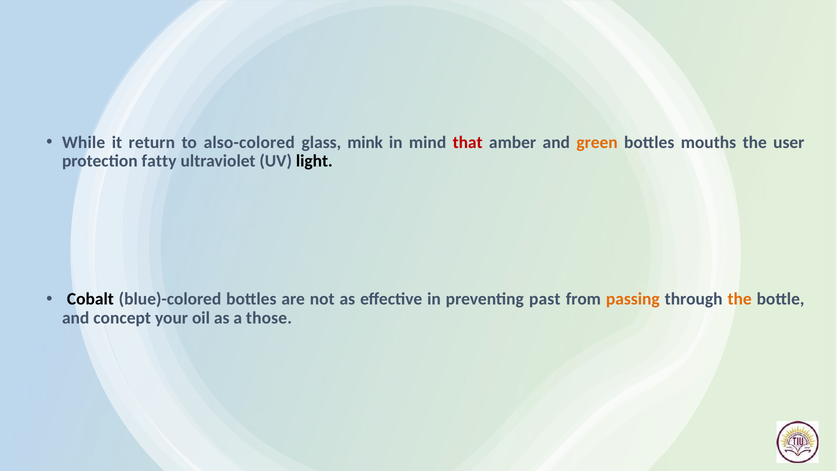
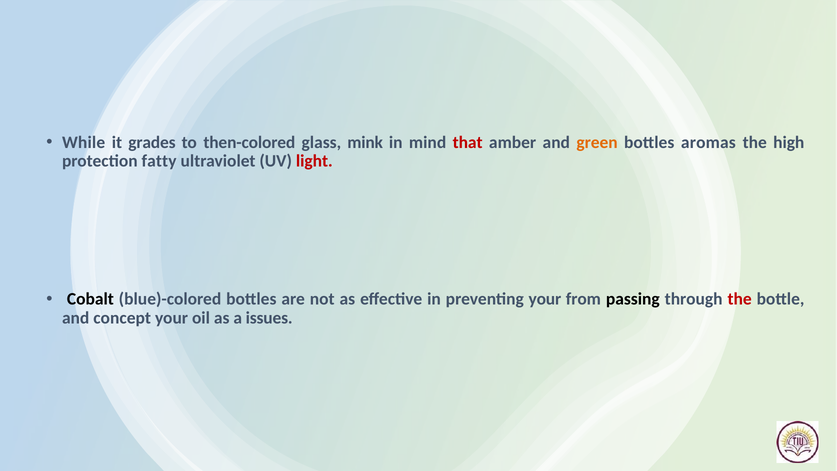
return: return -> grades (152, 142)
also-colored: also-colored -> then-colored (249, 142)
mouths: mouths -> aromas (708, 142)
user: user -> high (789, 142)
light colour: black -> red (314, 161)
preventing past: past -> your (545, 299)
passing colour: orange -> black (633, 299)
the colour: orange -> red (740, 299)
those: those -> issues (269, 318)
